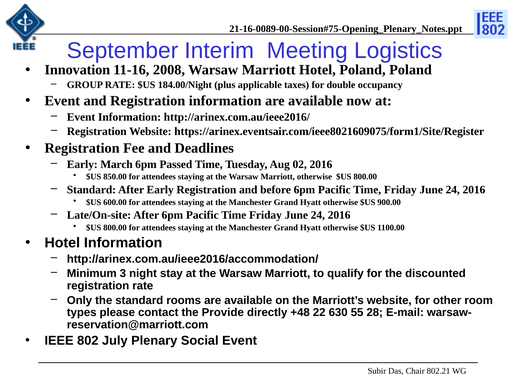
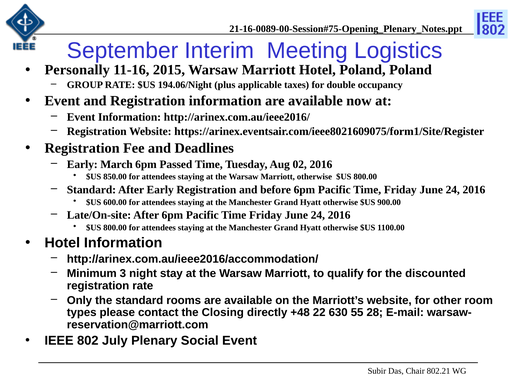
Innovation: Innovation -> Personally (77, 70)
2008: 2008 -> 2015 (169, 70)
184.00/Night: 184.00/Night -> 194.06/Night (185, 85)
Provide: Provide -> Closing (223, 313)
